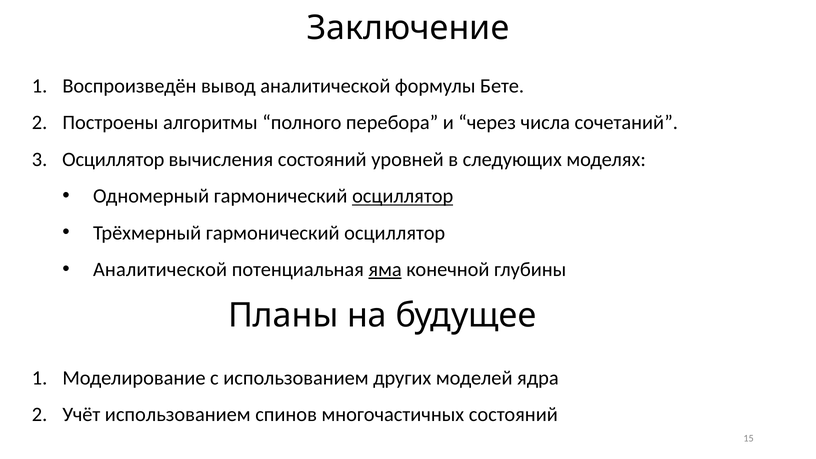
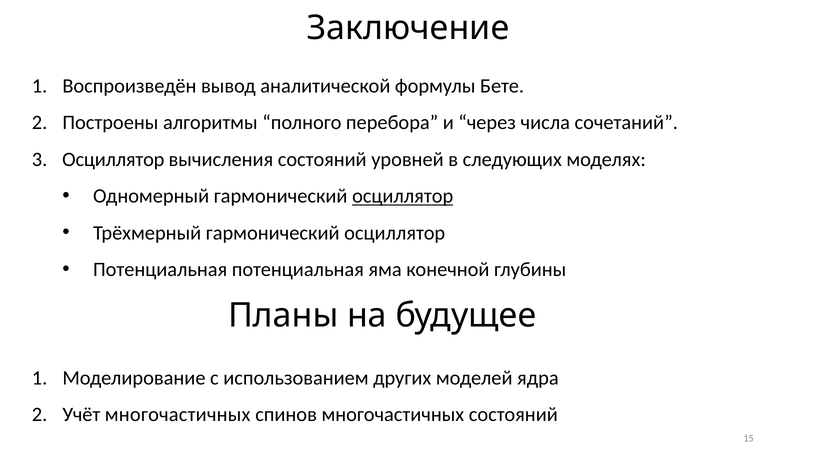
Аналитической: Аналитической -> Потенциальная (160, 270)
яма underline: present -> none (385, 270)
Учёт использованием: использованием -> многочастичных (178, 415)
